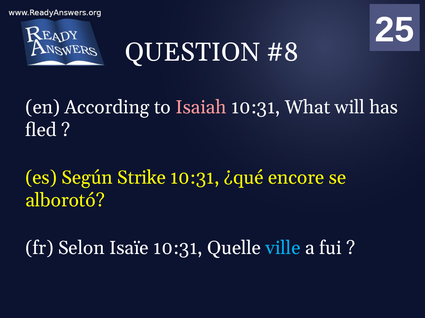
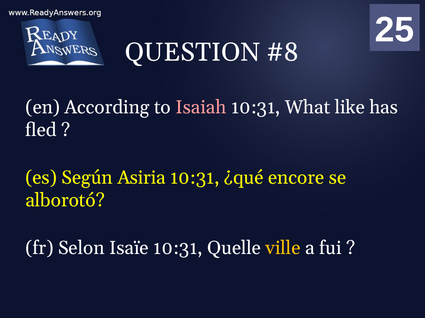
will: will -> like (350, 107)
Strike: Strike -> Asiria (142, 178)
ville colour: light blue -> yellow (283, 248)
